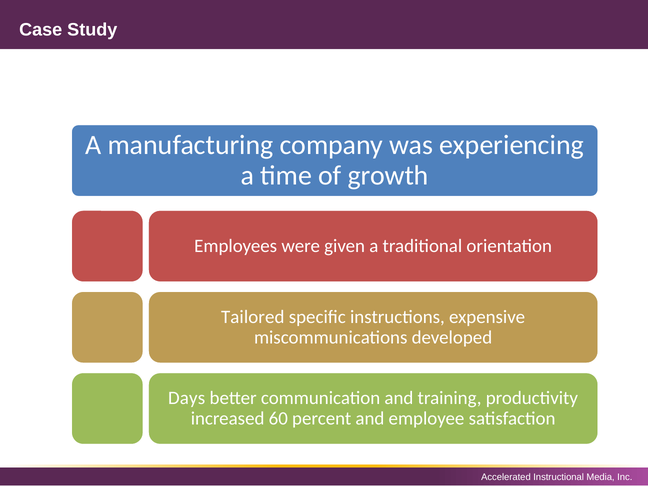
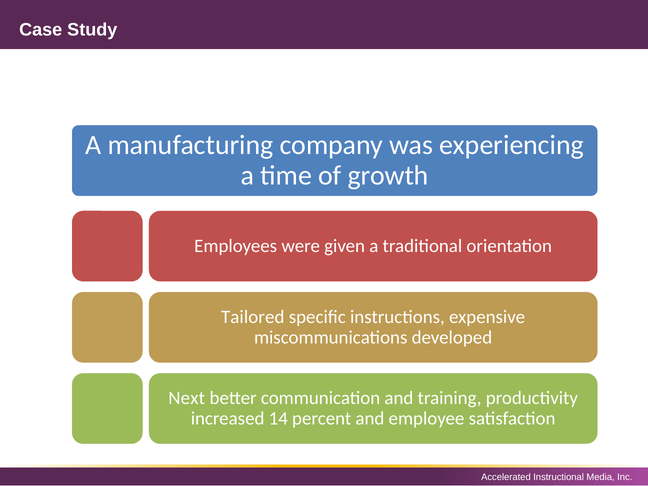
Days: Days -> Next (187, 398)
60: 60 -> 14 (278, 419)
